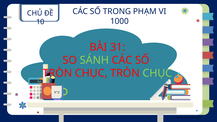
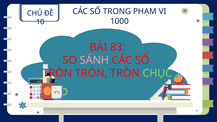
31: 31 -> 83 (118, 47)
SÁNH colour: light green -> pink (94, 60)
CHỤC: CHỤC -> TRÒN (91, 73)
